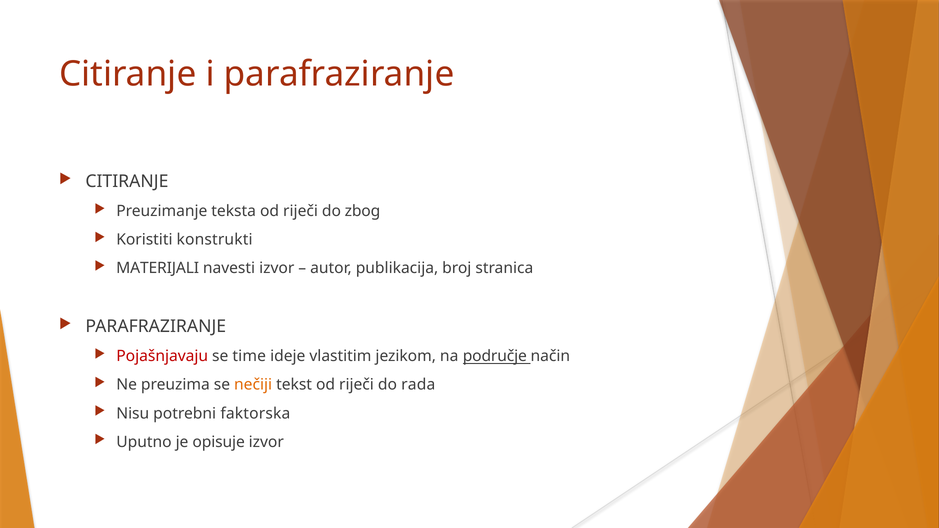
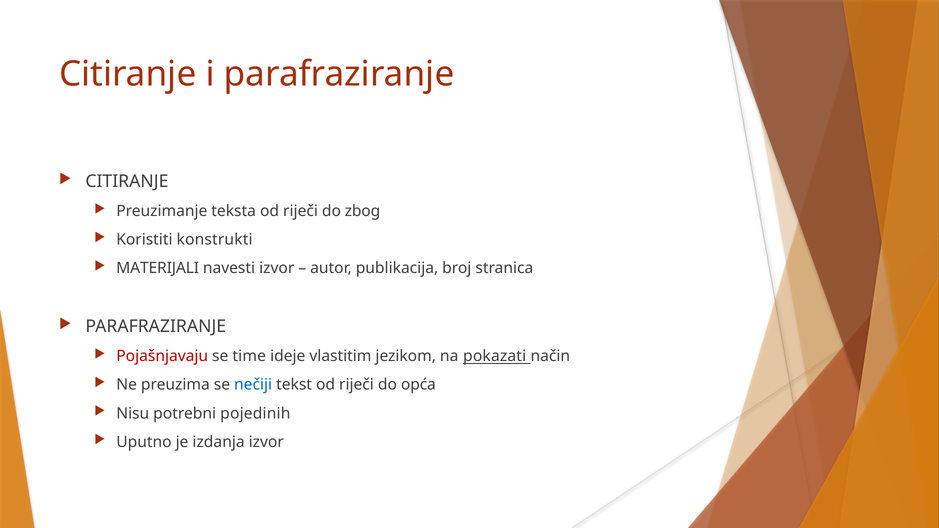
područje: područje -> pokazati (495, 356)
nečiji colour: orange -> blue (253, 385)
rada: rada -> opća (418, 385)
faktorska: faktorska -> pojedinih (255, 414)
opisuje: opisuje -> izdanja (219, 442)
